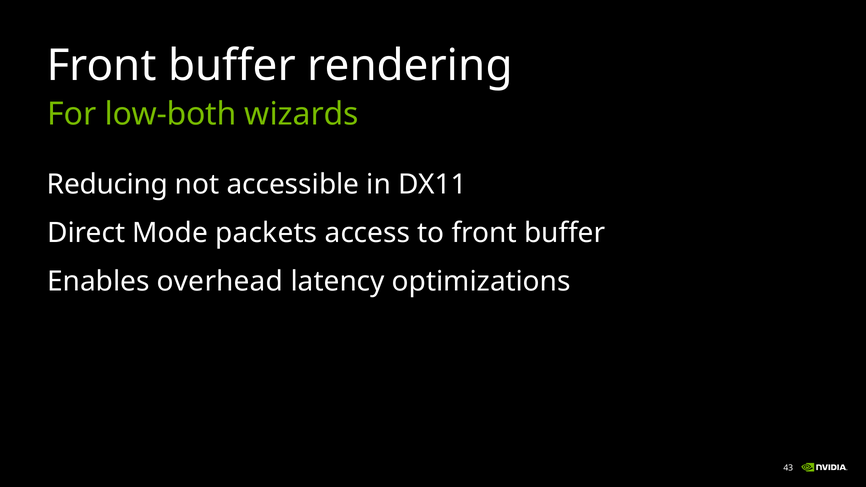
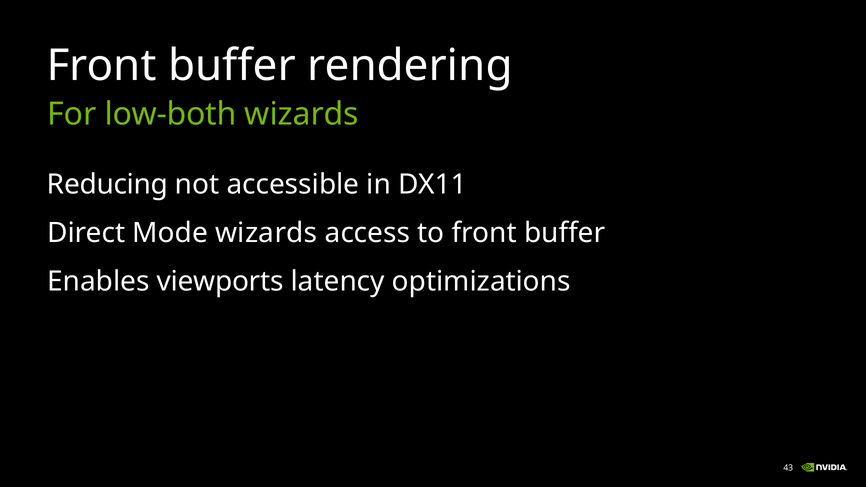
Mode packets: packets -> wizards (266, 233)
overhead: overhead -> viewports (220, 281)
